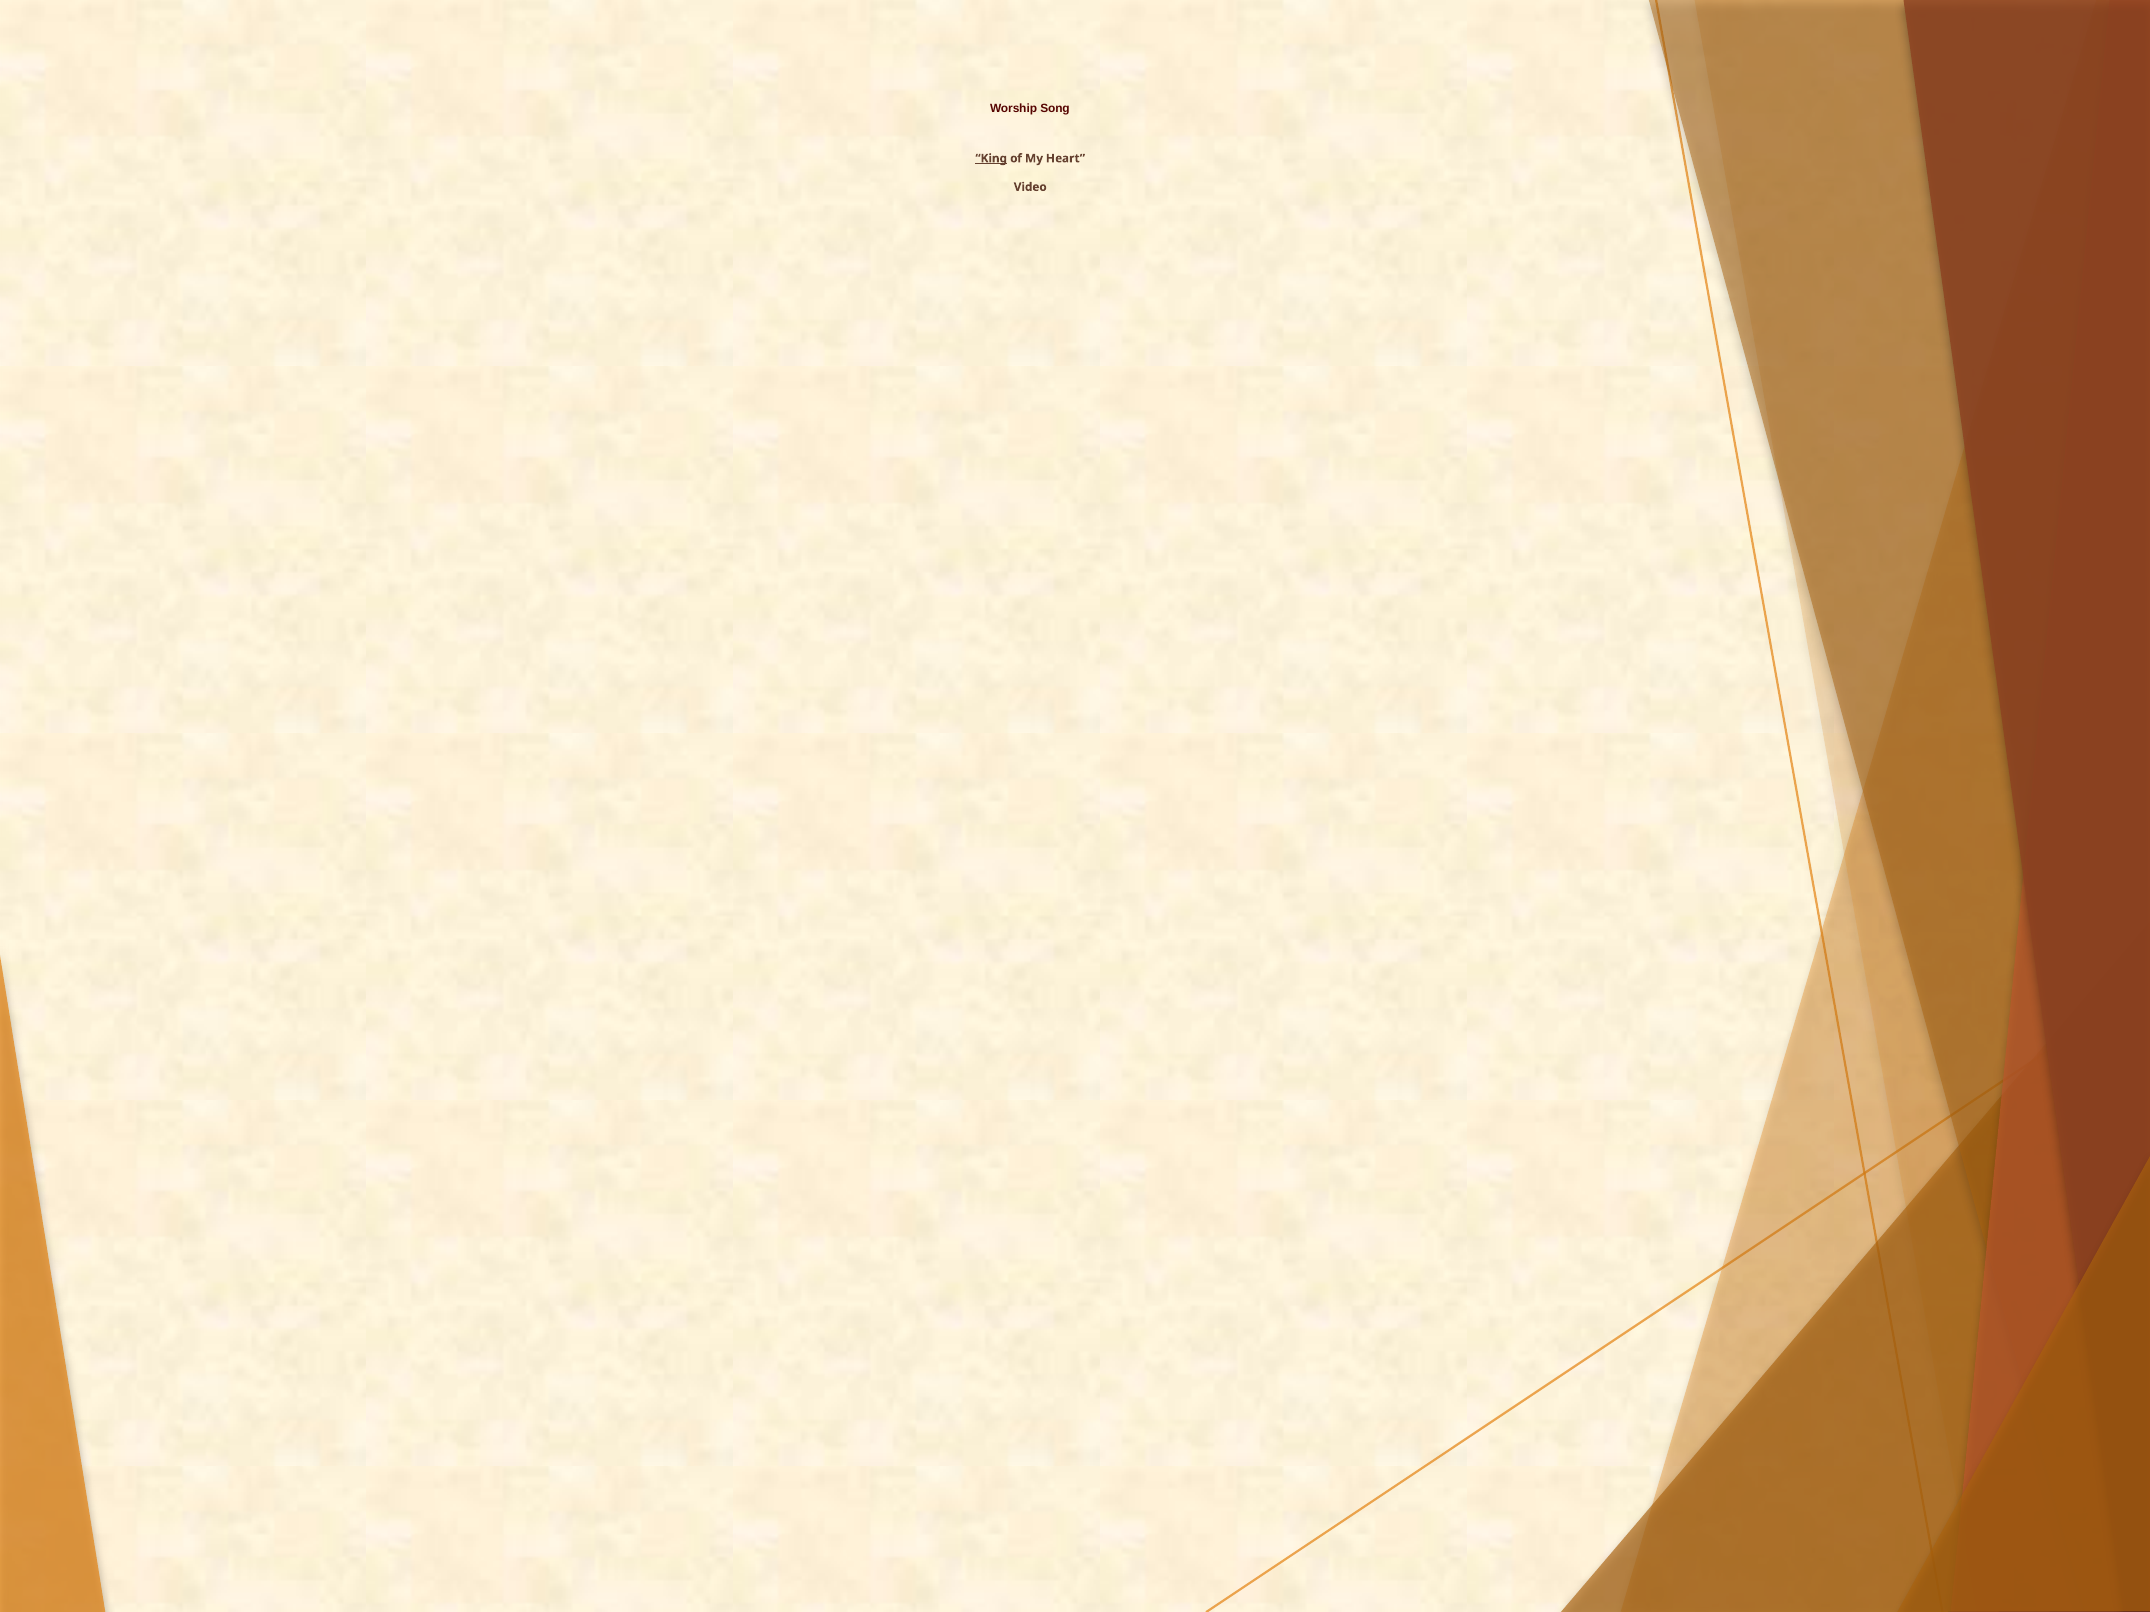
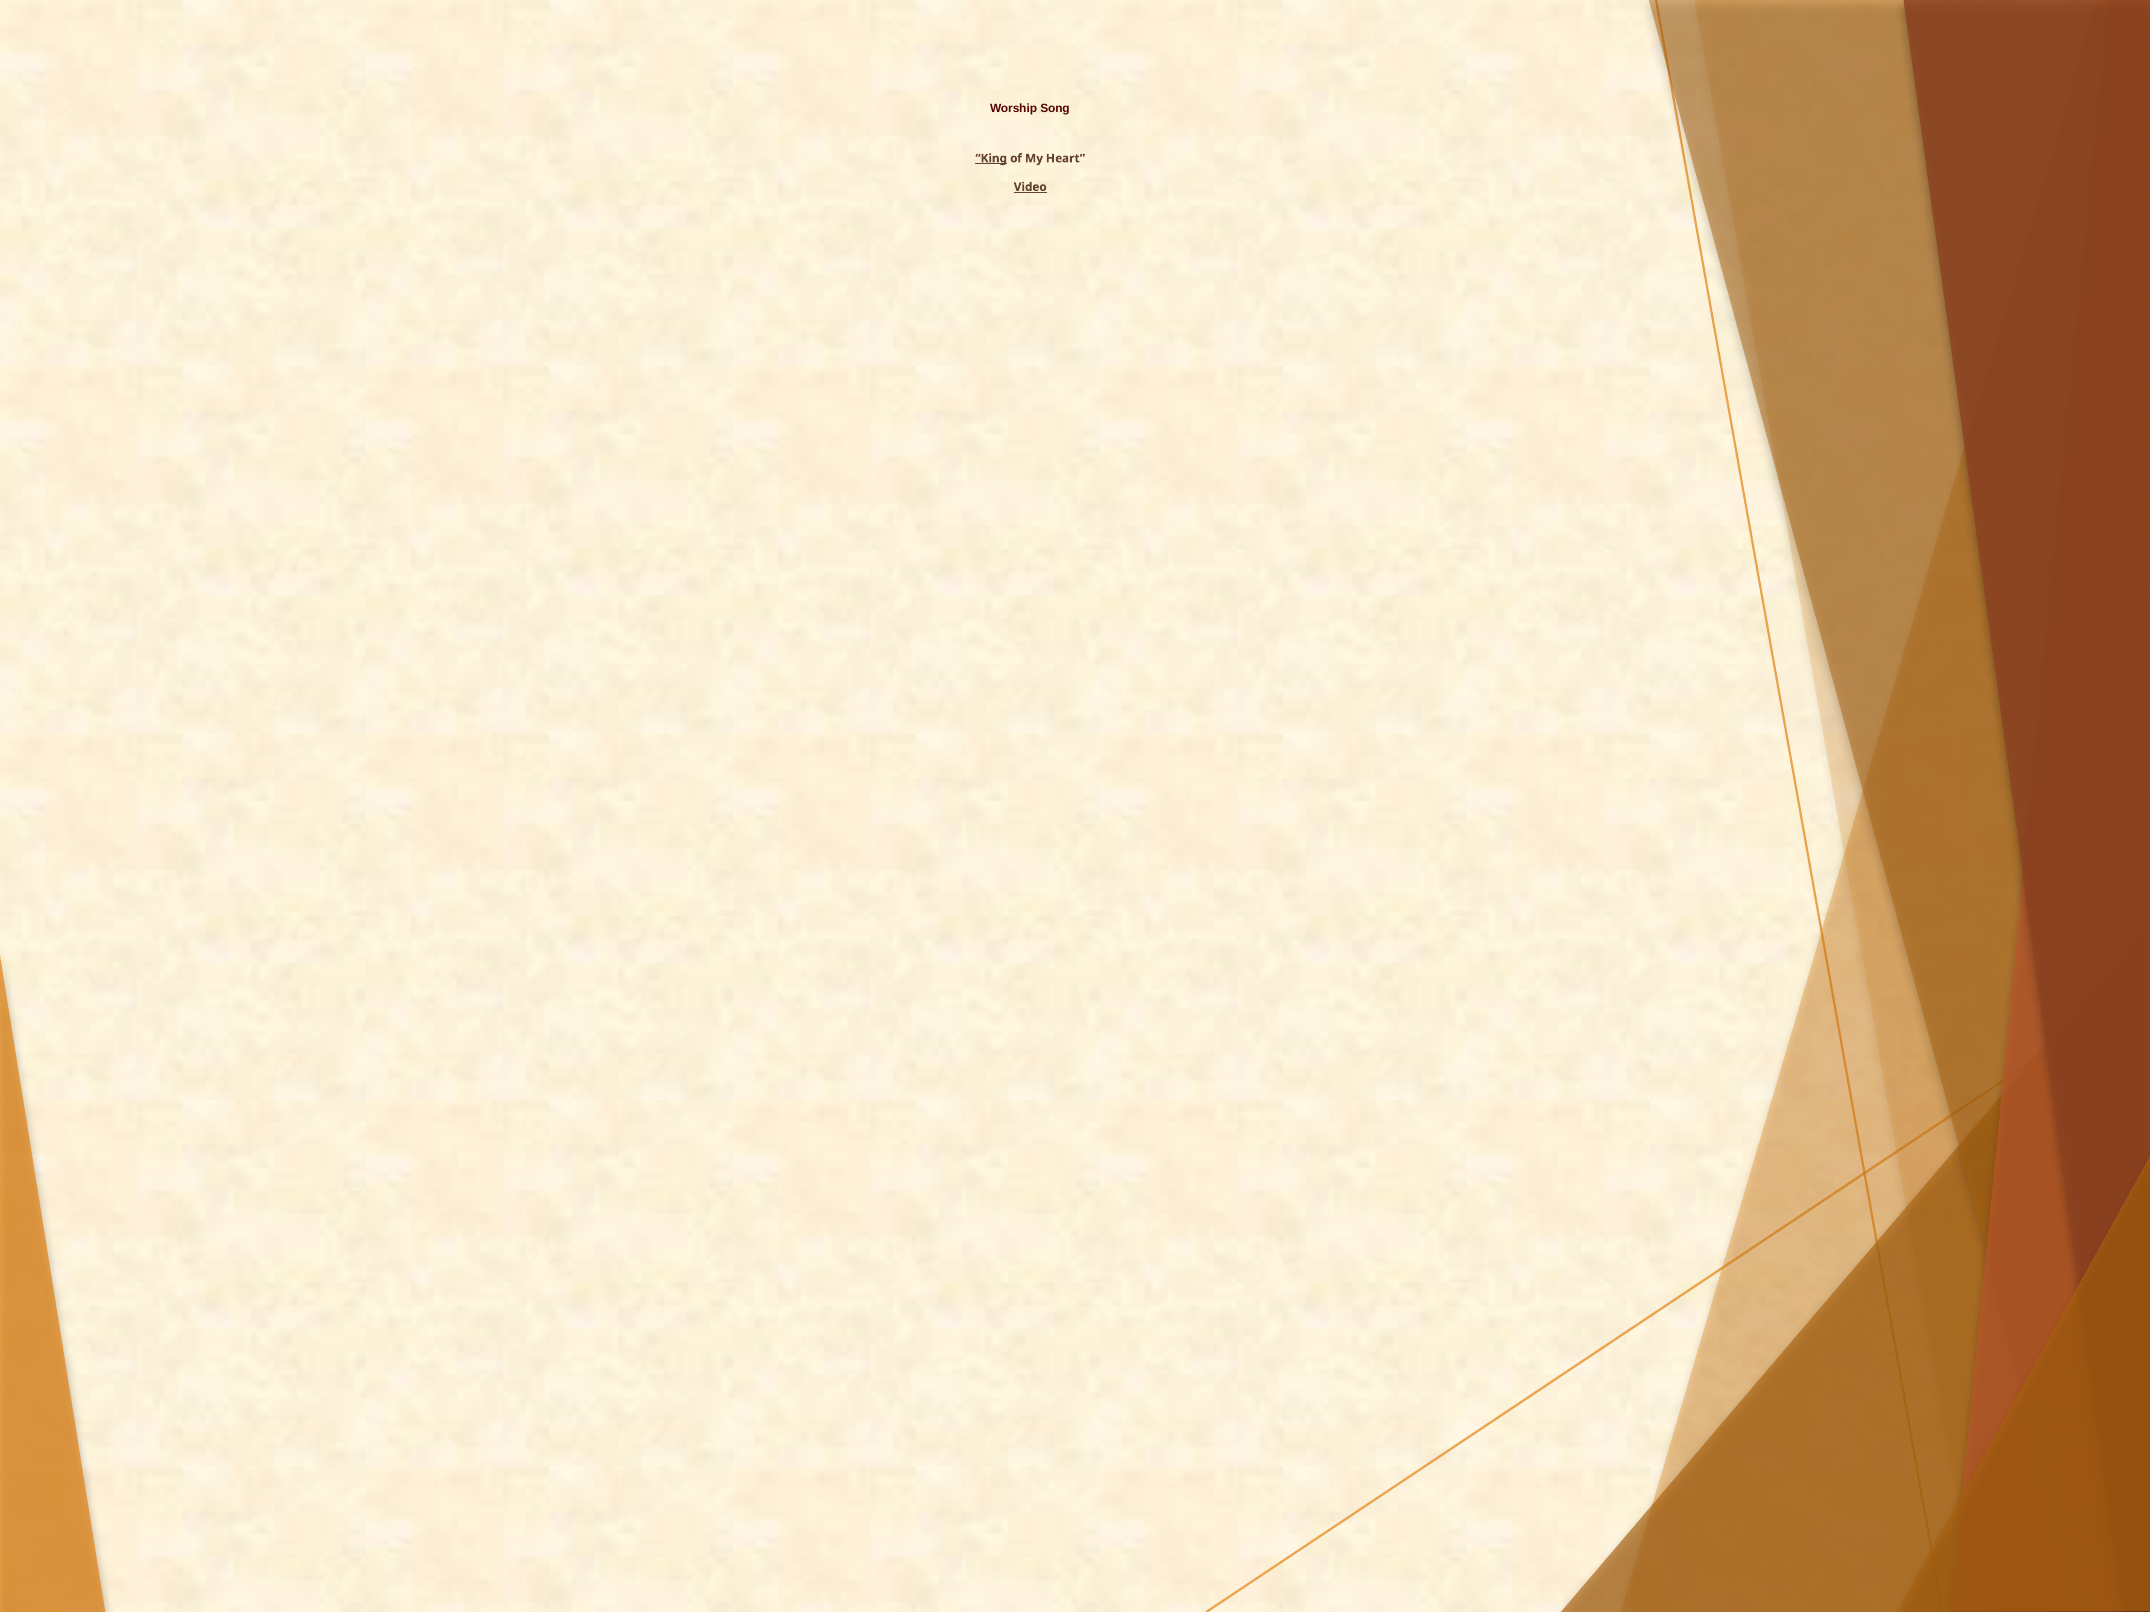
Video underline: none -> present (1030, 187)
